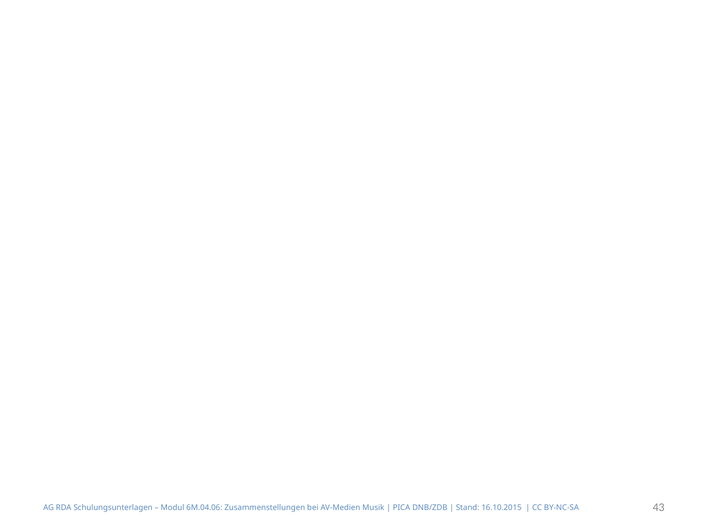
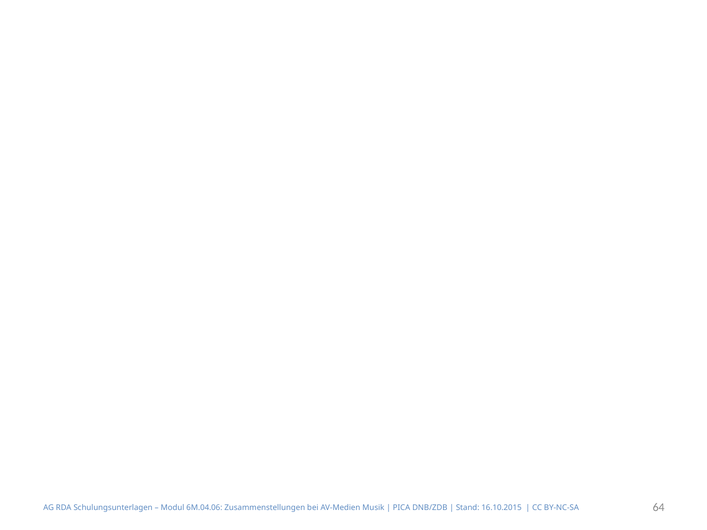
43: 43 -> 64 (659, 508)
